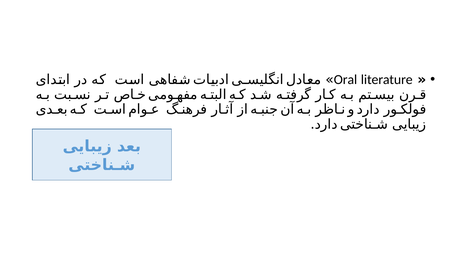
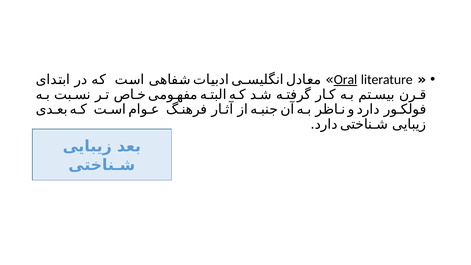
Oral underline: none -> present (345, 80)
